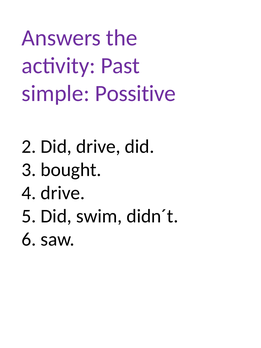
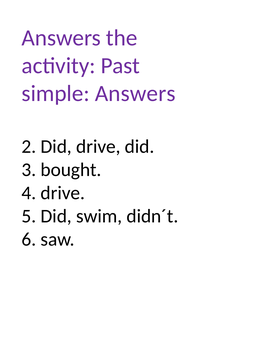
simple Possitive: Possitive -> Answers (135, 93)
